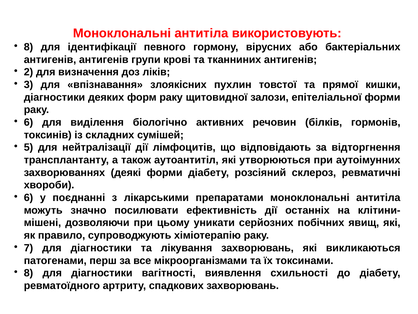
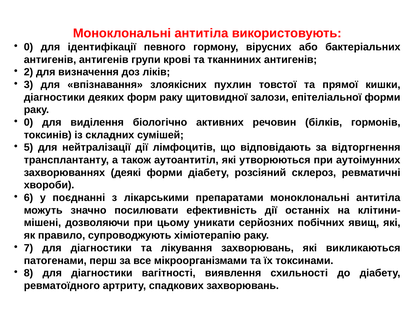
8: 8 -> 0 (28, 47)
6: 6 -> 0 (28, 122)
